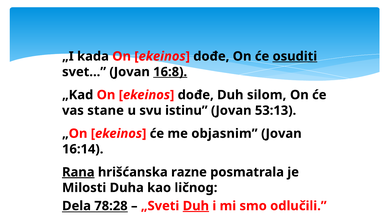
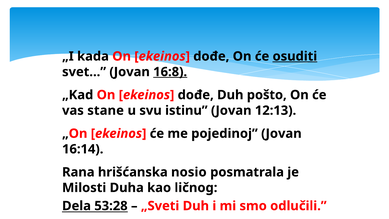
silom: silom -> pošto (267, 95)
53:13: 53:13 -> 12:13 (276, 110)
objasnim: objasnim -> pojedinoj (224, 133)
Rana underline: present -> none (78, 172)
razne: razne -> nosio (189, 172)
78:28: 78:28 -> 53:28 (111, 206)
Duh underline: present -> none (196, 206)
